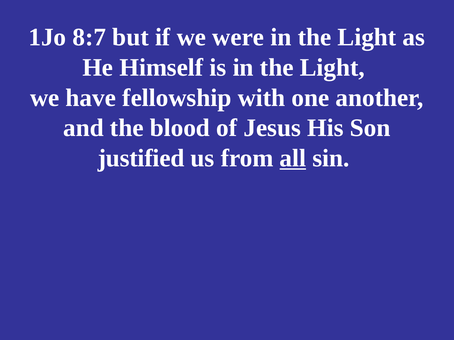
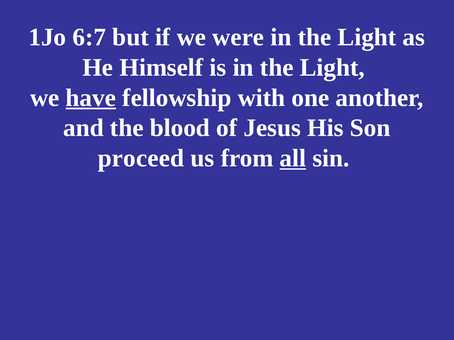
8:7: 8:7 -> 6:7 (89, 37)
have underline: none -> present (91, 98)
justified: justified -> proceed (141, 158)
